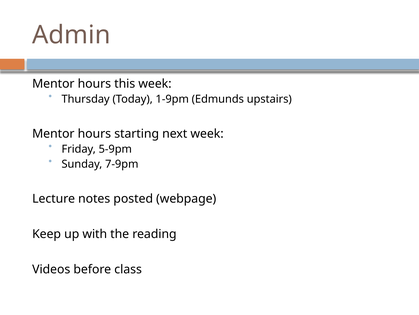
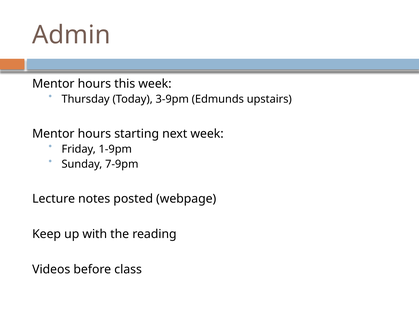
1-9pm: 1-9pm -> 3-9pm (172, 99)
5-9pm: 5-9pm -> 1-9pm (115, 149)
